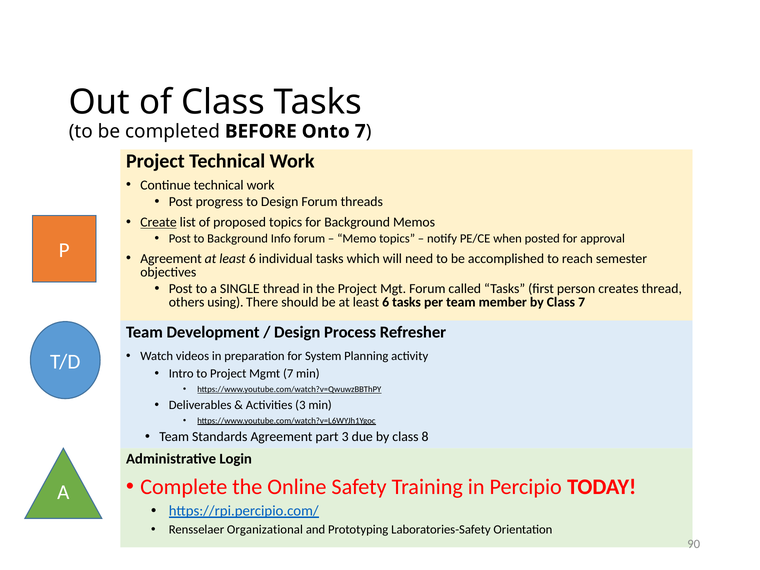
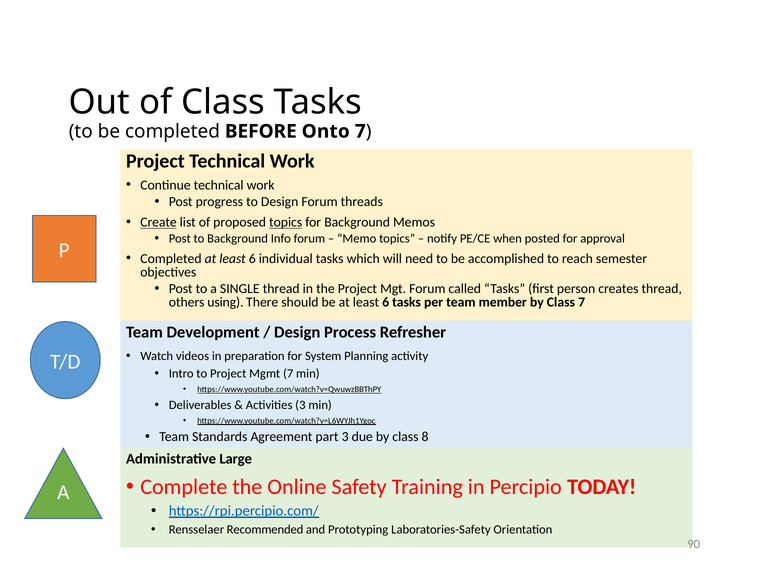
topics underline: none -> present (286, 222)
Agreement: Agreement -> Completed (171, 259)
Login: Login -> Large (236, 459)
Organizational: Organizational -> Recommended (265, 530)
